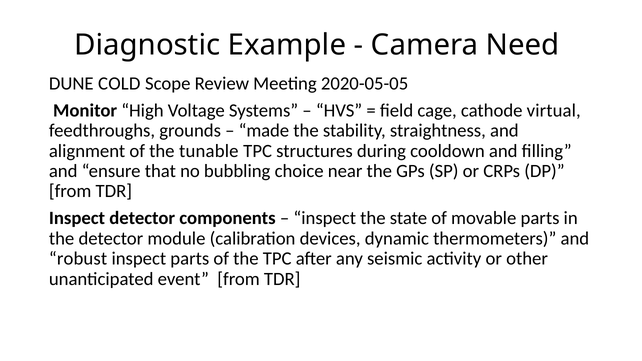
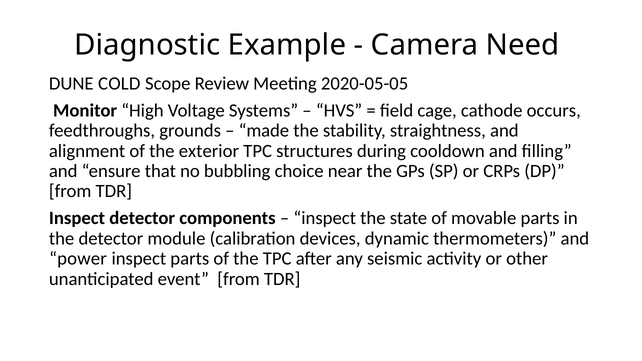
virtual: virtual -> occurs (554, 110)
tunable: tunable -> exterior (209, 151)
robust: robust -> power (78, 259)
